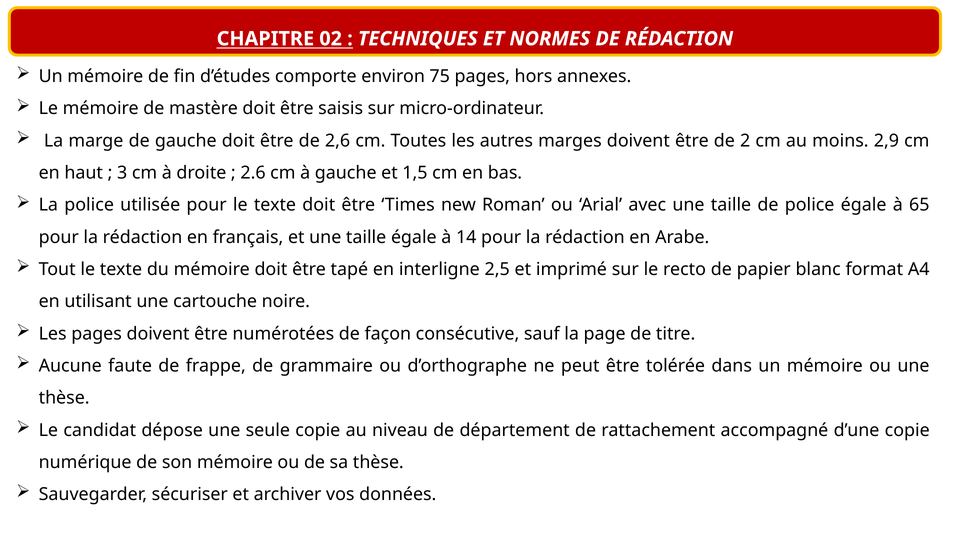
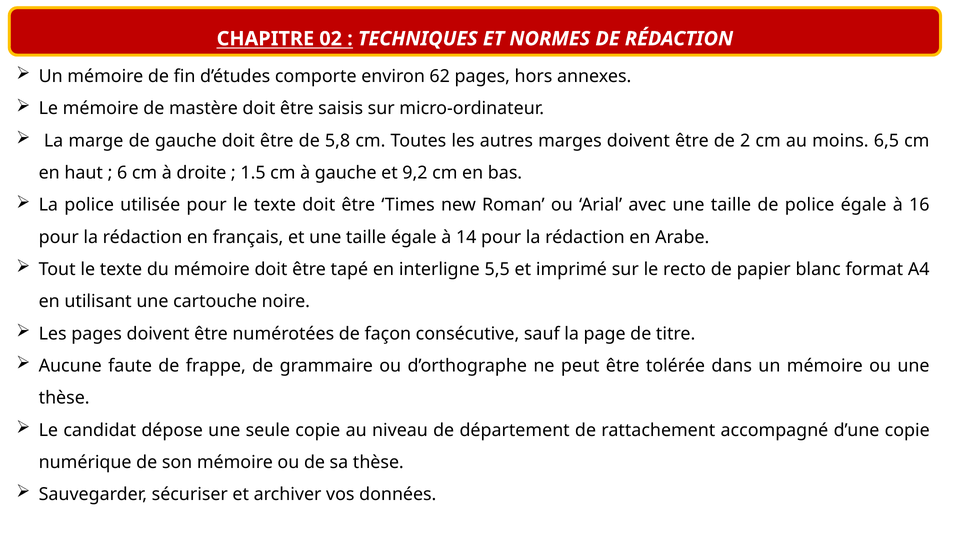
75: 75 -> 62 (440, 76)
2,6: 2,6 -> 5,8 (338, 141)
2,9: 2,9 -> 6,5 (886, 141)
3: 3 -> 6 (122, 173)
2.6: 2.6 -> 1.5 (253, 173)
1,5: 1,5 -> 9,2 (415, 173)
65: 65 -> 16 (919, 205)
2,5: 2,5 -> 5,5 (497, 269)
